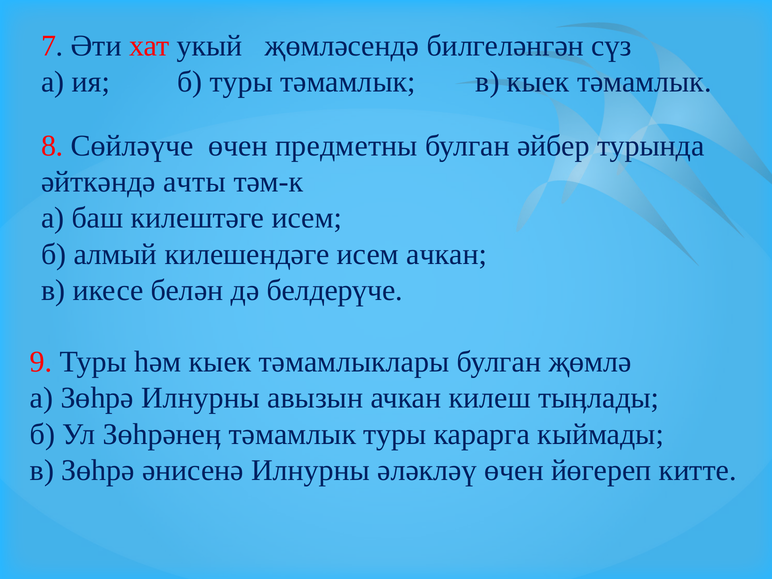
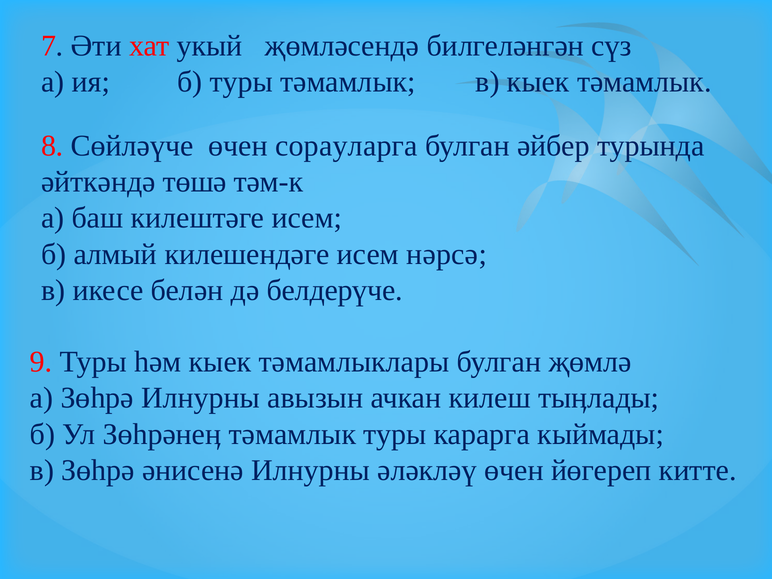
предметны: предметны -> сорауларга (346, 146)
ачты: ачты -> төшә (195, 182)
исем ачкан: ачкан -> нәрсә (447, 254)
